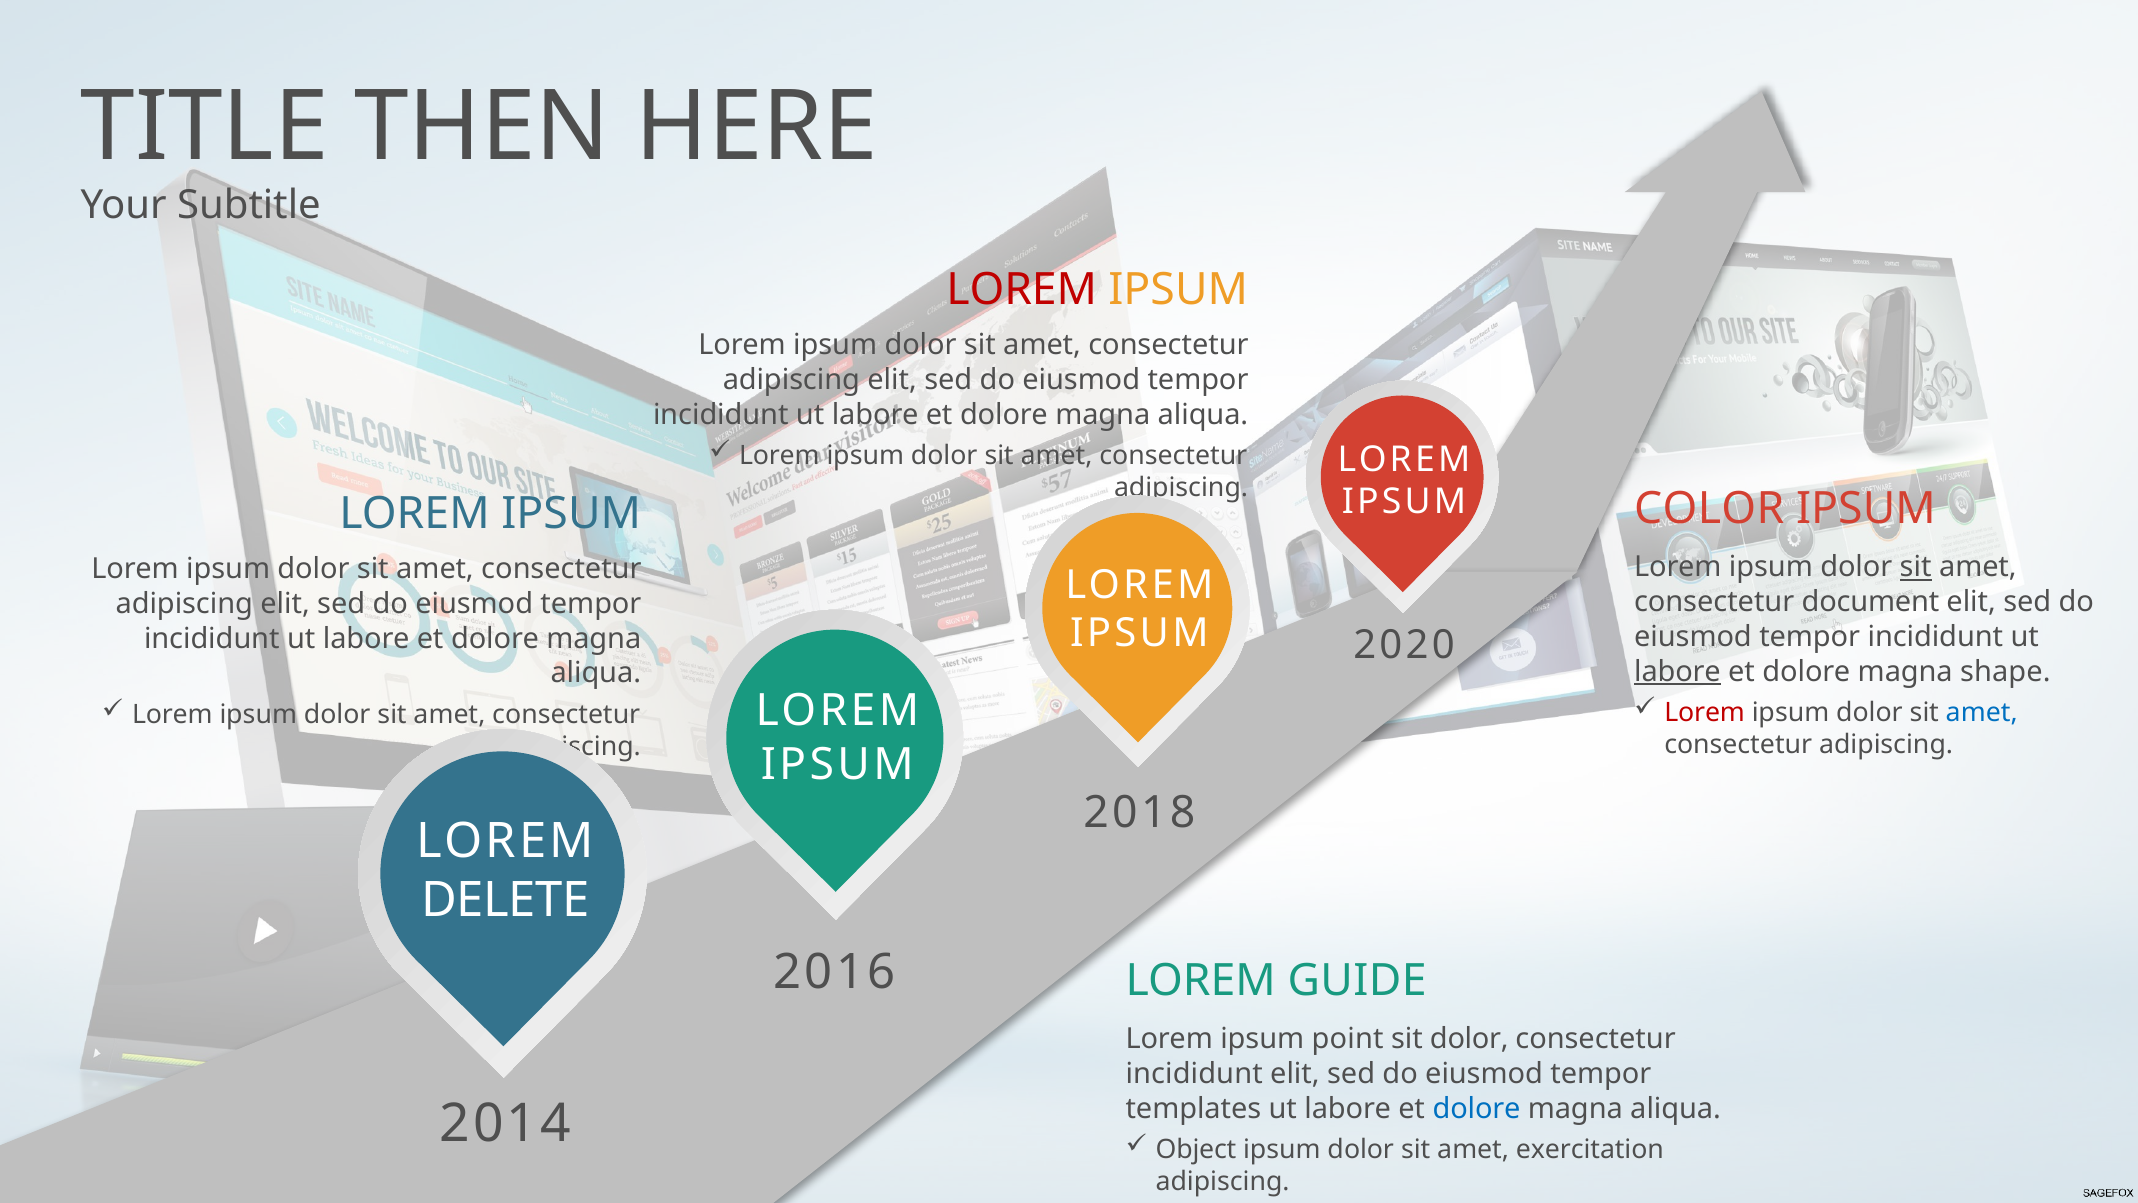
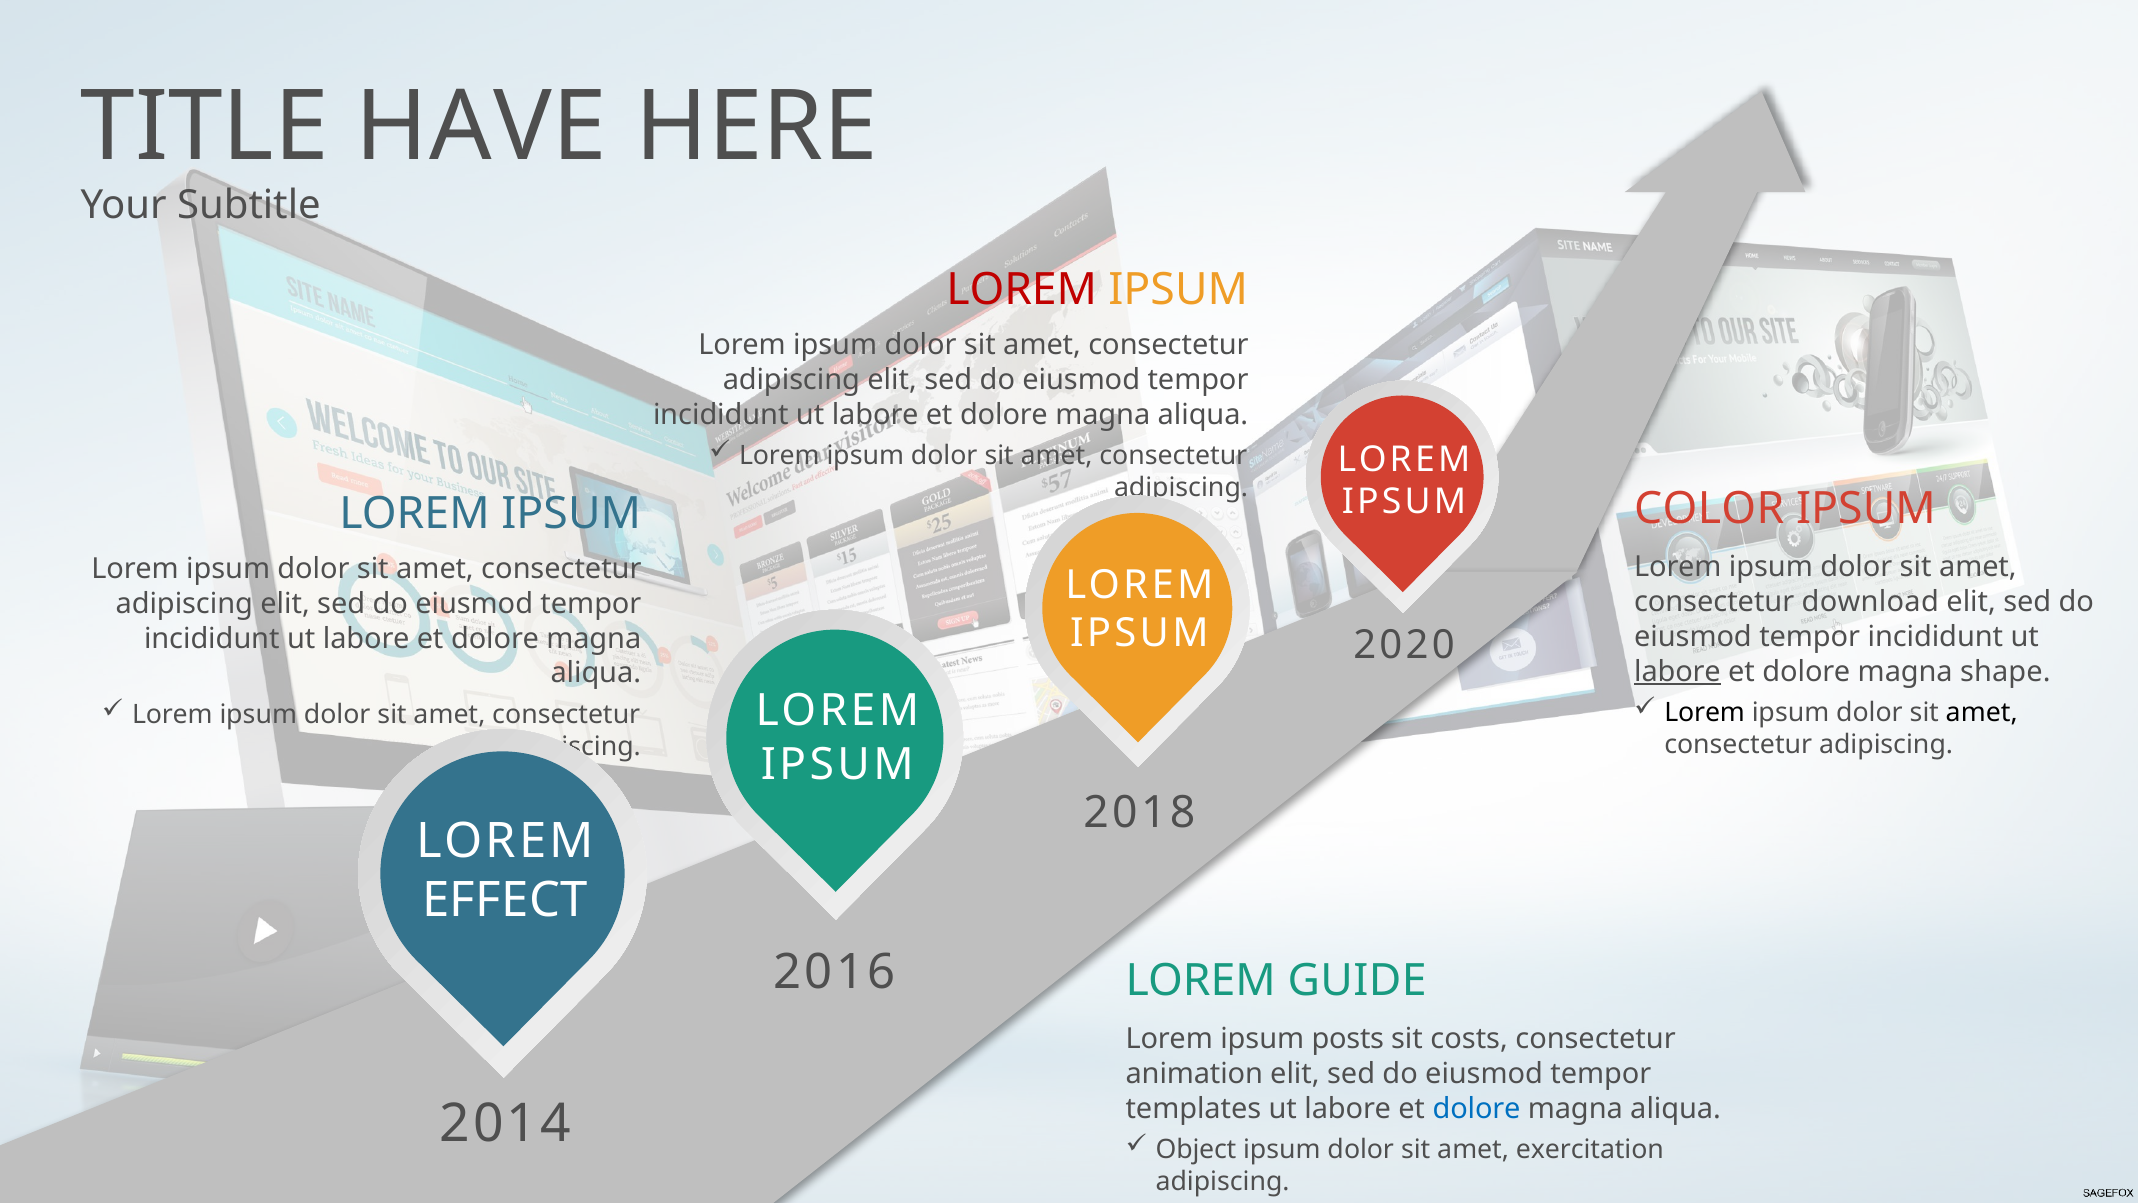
THEN: THEN -> HAVE (482, 127)
sit underline: present -> none (1916, 567)
document: document -> download (1870, 602)
Lorem colour: red -> black (1705, 713)
amet colour: blue -> black (1982, 713)
DELETE: DELETE -> EFFECT (505, 900)
point: point -> posts (1348, 1039)
sit dolor: dolor -> costs (1469, 1039)
incididunt: incididunt -> animation (1194, 1073)
